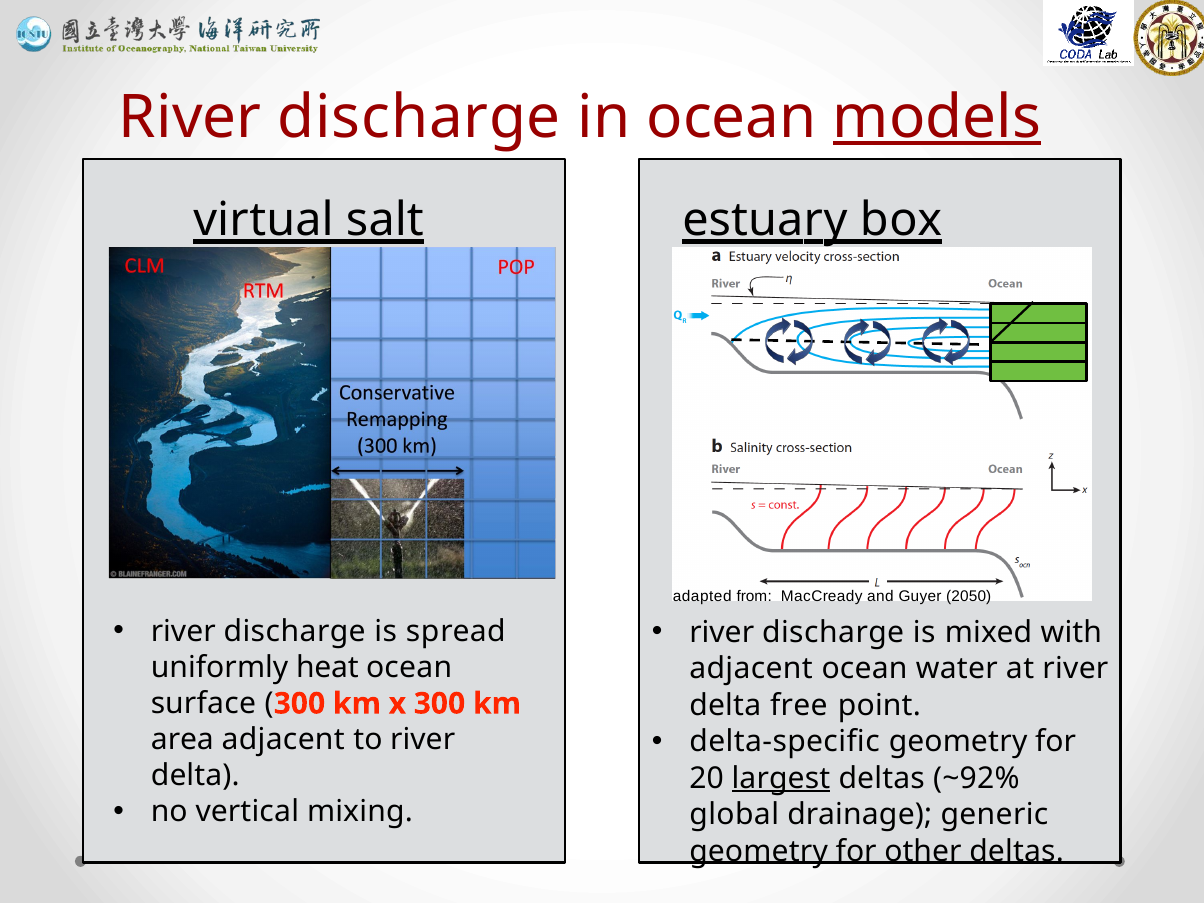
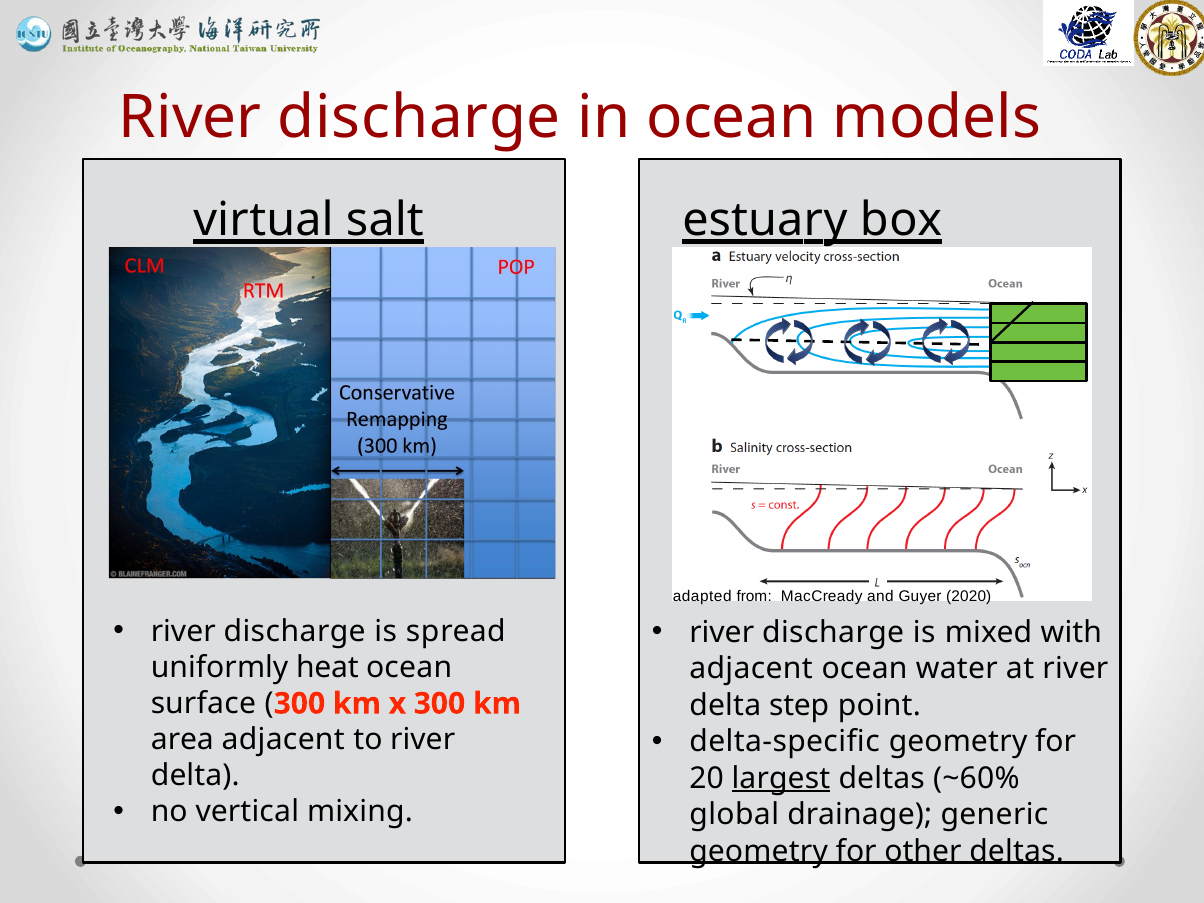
models underline: present -> none (937, 117)
2050: 2050 -> 2020 (969, 596)
free: free -> step (799, 705)
~92%: ~92% -> ~60% (976, 778)
